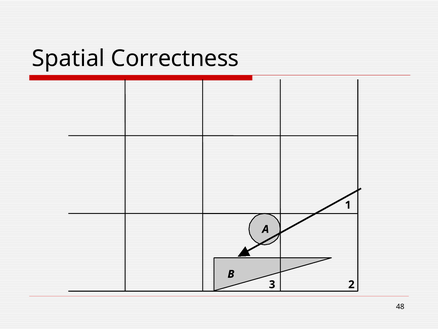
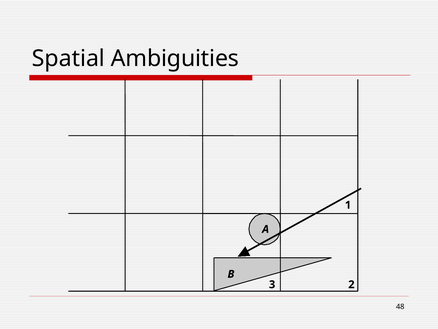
Correctness: Correctness -> Ambiguities (175, 58)
